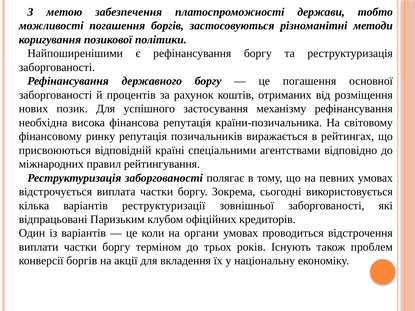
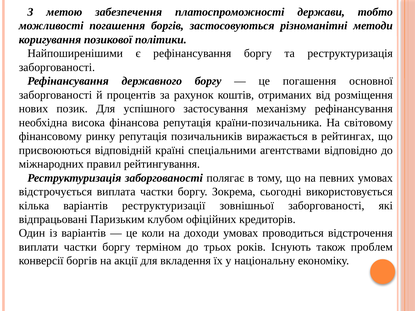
органи: органи -> доходи (202, 233)
